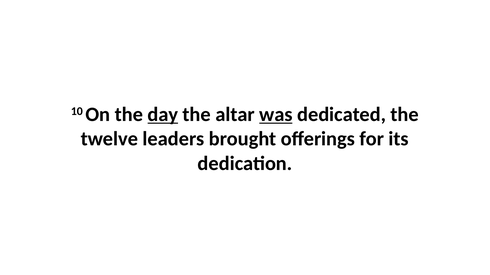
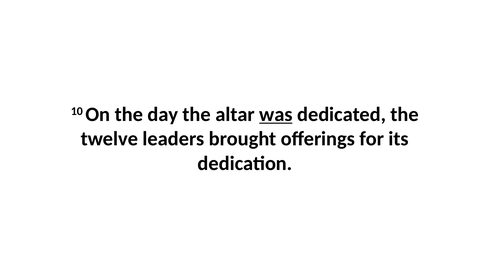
day underline: present -> none (163, 115)
